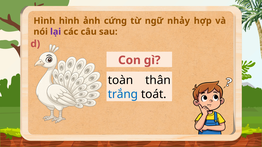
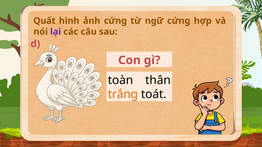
Hình: Hình -> Quất (44, 21)
ngữ nhảy: nhảy -> cứng (179, 21)
trắng colour: blue -> orange (123, 95)
